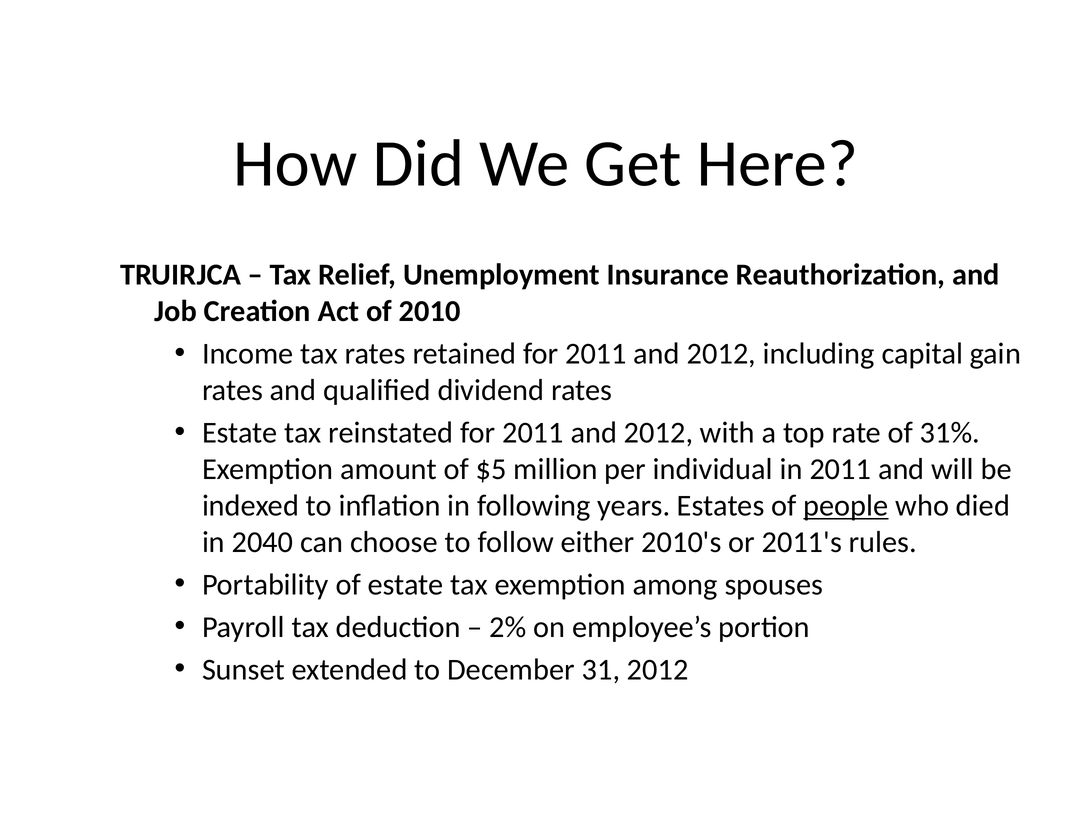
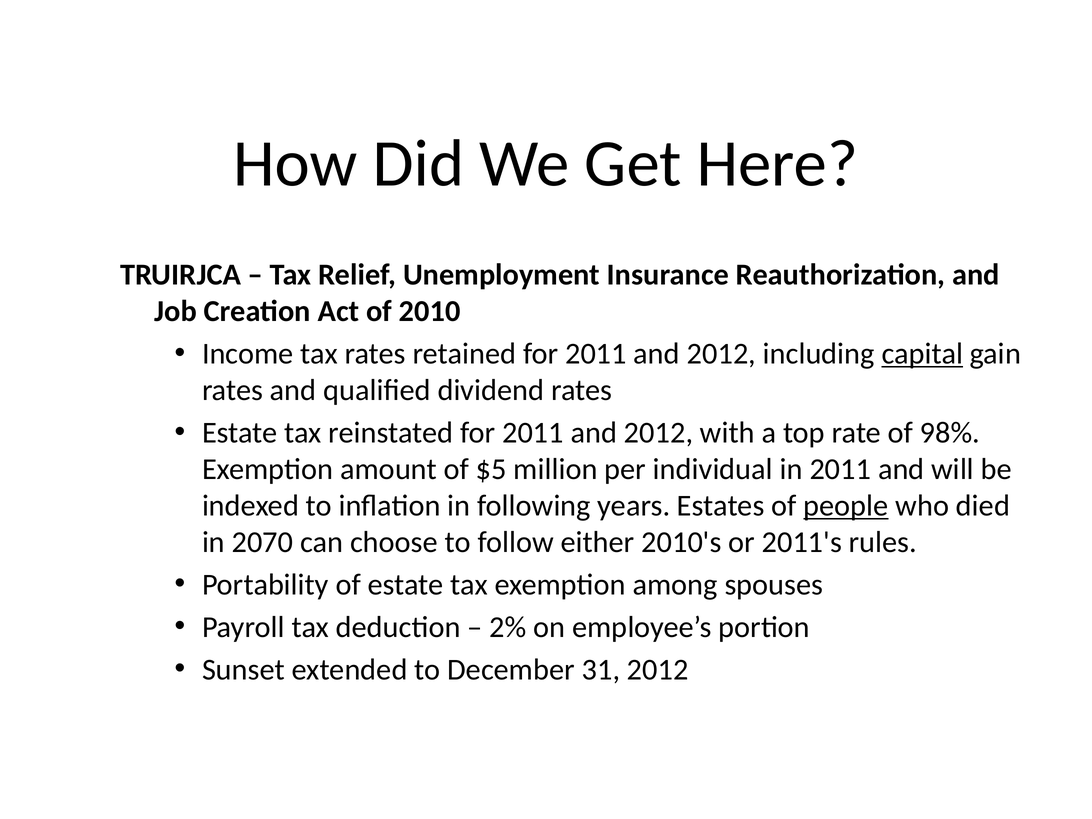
capital underline: none -> present (922, 354)
31%: 31% -> 98% (950, 433)
2040: 2040 -> 2070 (262, 542)
